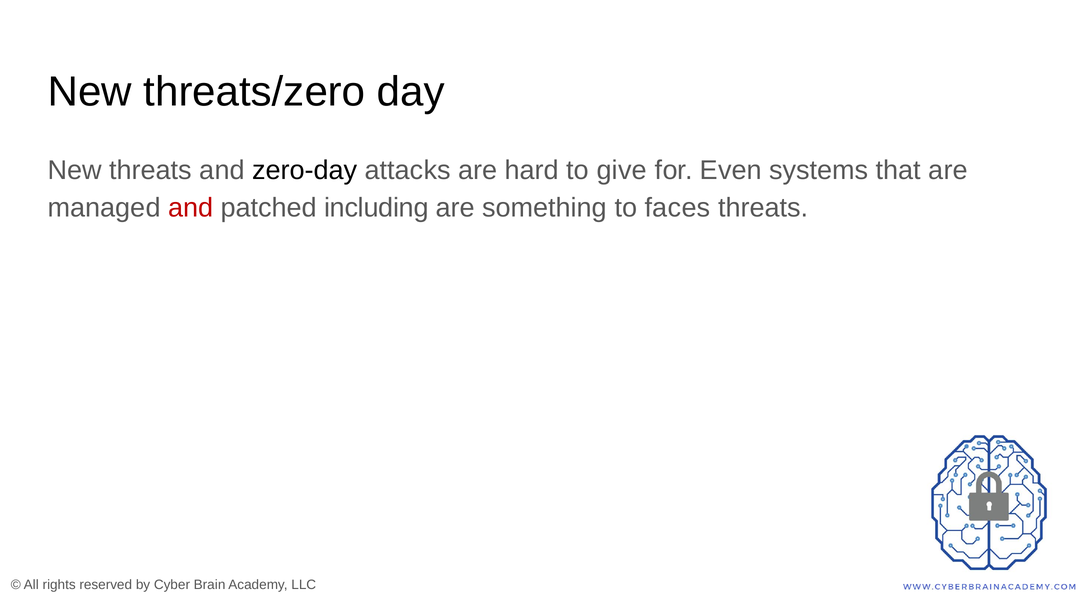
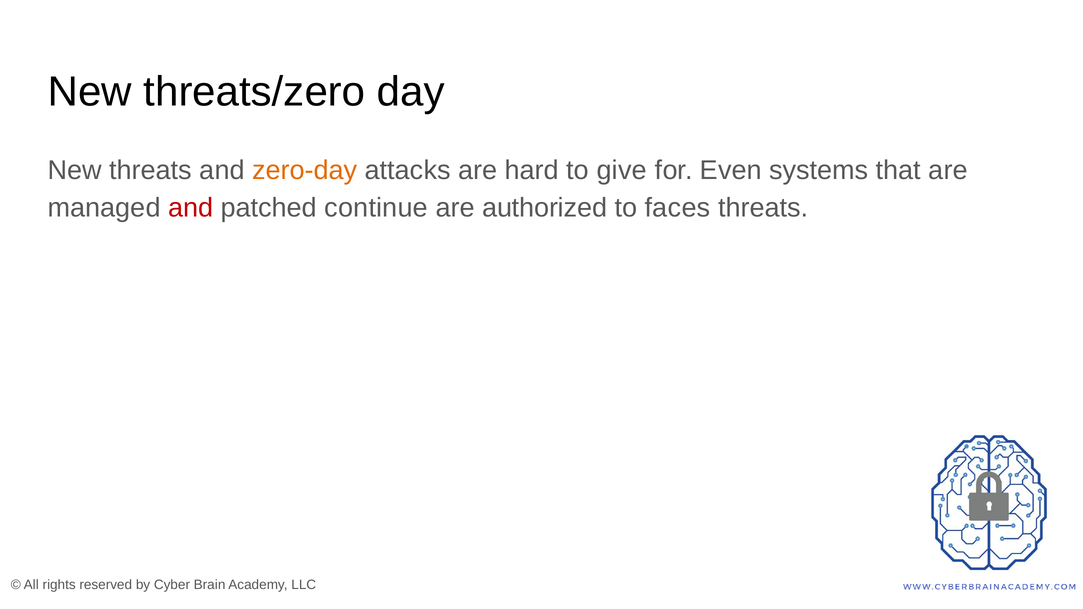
zero-day colour: black -> orange (305, 170)
including: including -> continue (376, 208)
something: something -> authorized (545, 208)
